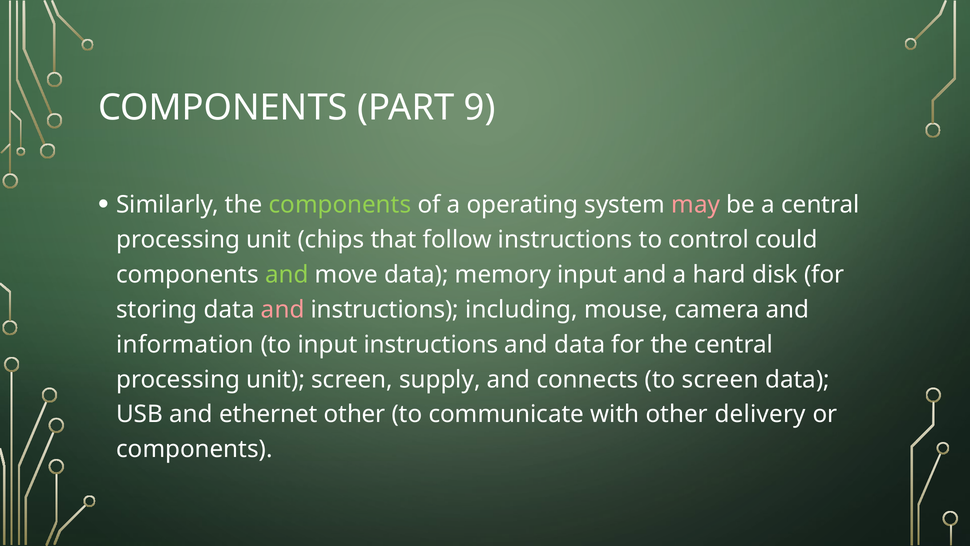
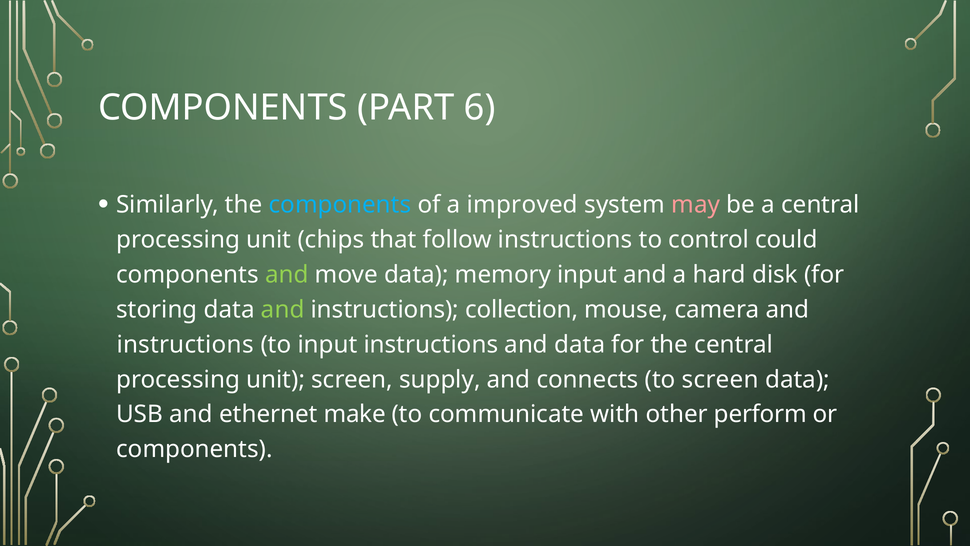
9: 9 -> 6 (480, 108)
components colour: light green -> light blue (340, 205)
operating: operating -> improved (522, 205)
and colour: pink -> light green (283, 309)
including: including -> collection (522, 309)
information: information -> instructions (185, 344)
ethernet other: other -> make (355, 414)
delivery: delivery -> perform (760, 414)
